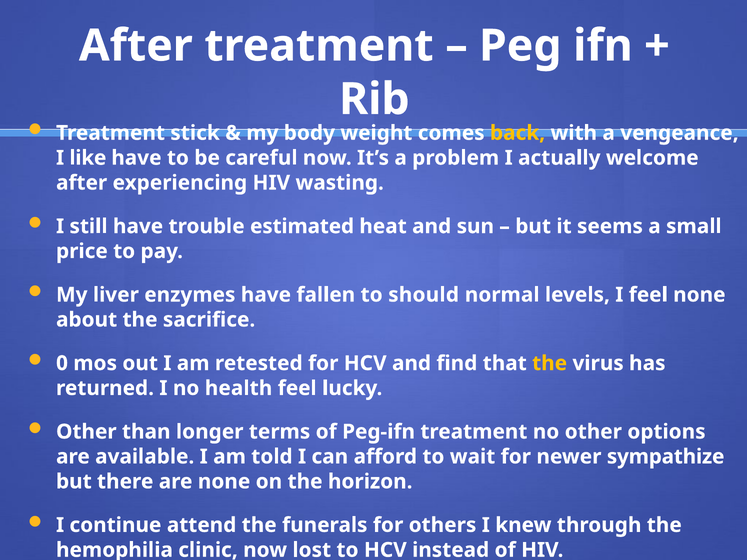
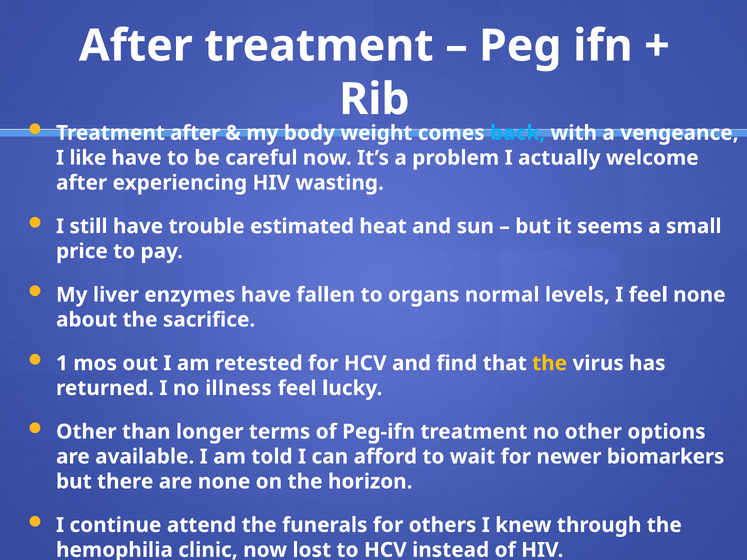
Treatment stick: stick -> after (195, 133)
back colour: yellow -> light blue (518, 133)
should: should -> organs (424, 295)
0: 0 -> 1 (62, 363)
health: health -> illness (238, 388)
sympathize: sympathize -> biomarkers (666, 457)
